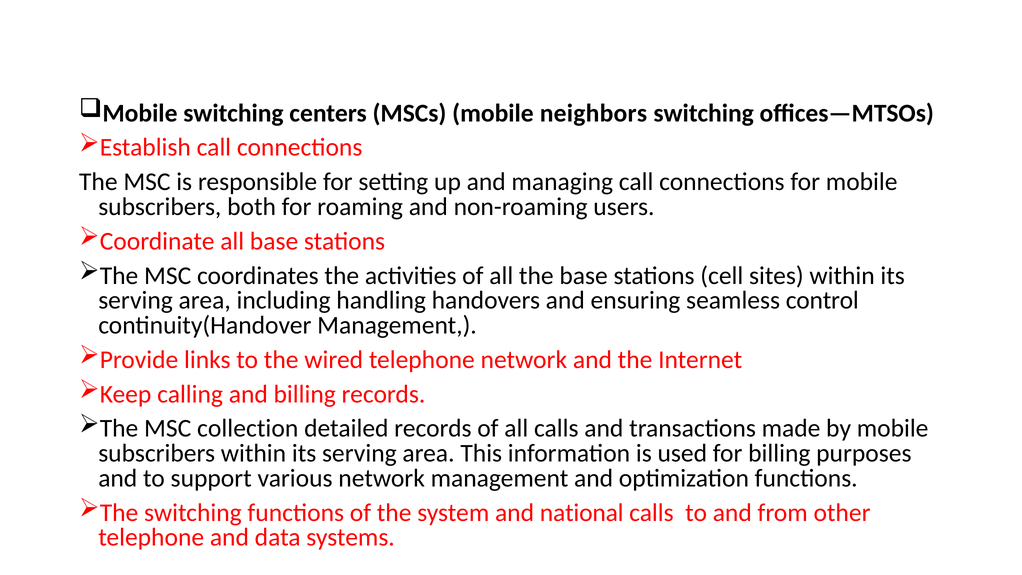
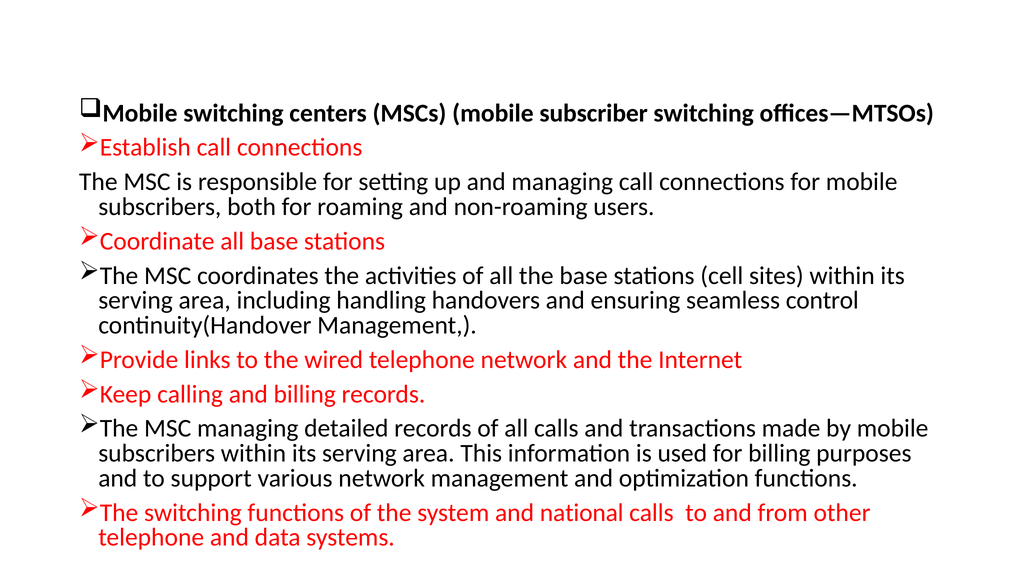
neighbors: neighbors -> subscriber (594, 113)
MSC collection: collection -> managing (248, 428)
